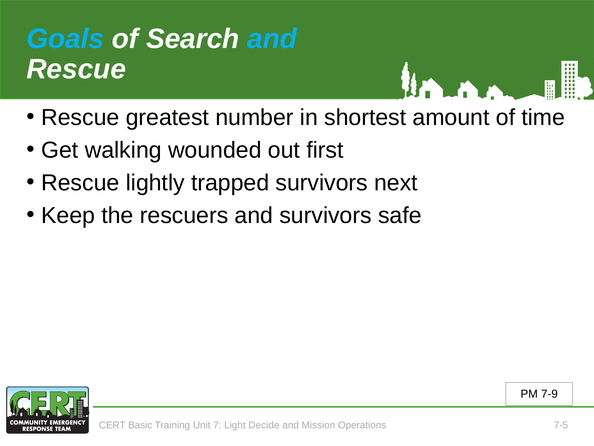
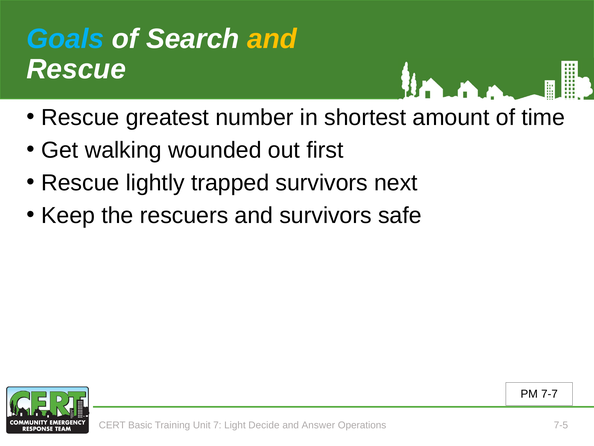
and colour: light blue -> yellow (272, 39)
7-9: 7-9 -> 7-7 (549, 394)
Mission: Mission -> Answer (318, 425)
